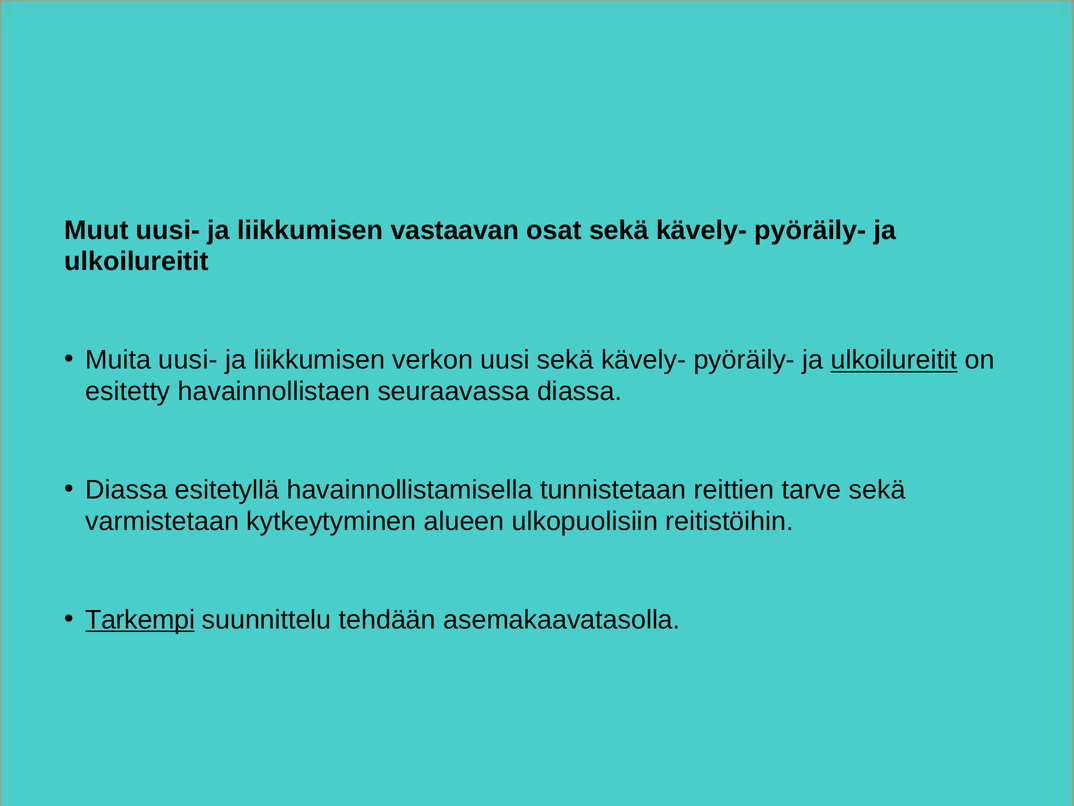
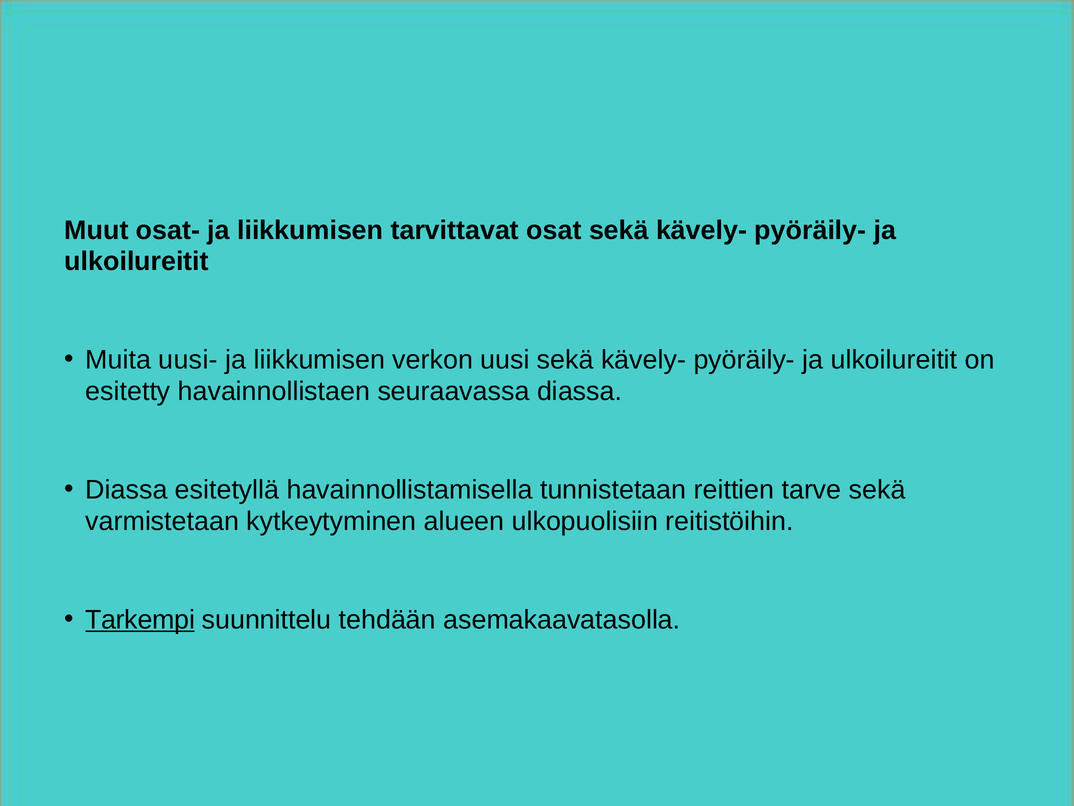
Muut uusi-: uusi- -> osat- (168, 230)
vastaavan: vastaavan -> tarvittavat (455, 230)
ulkoilureitit underline: present -> none (894, 360)
